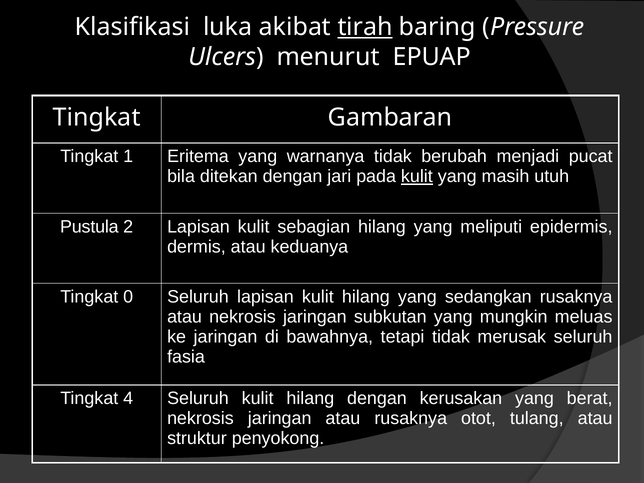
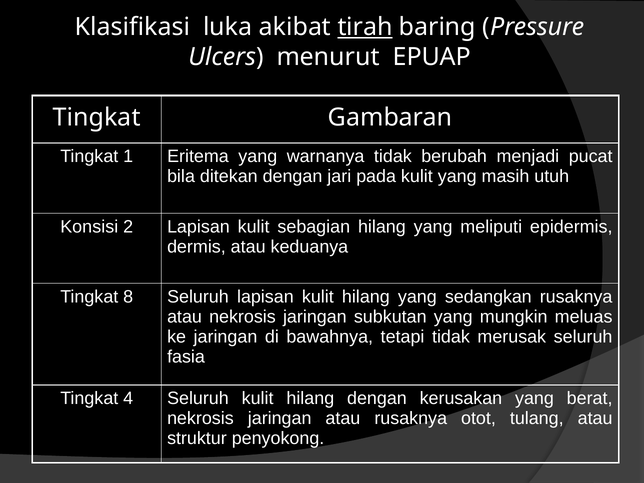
kulit underline: present -> none (417, 177)
Pustula: Pustula -> Konsisi (89, 227)
0: 0 -> 8 (128, 297)
